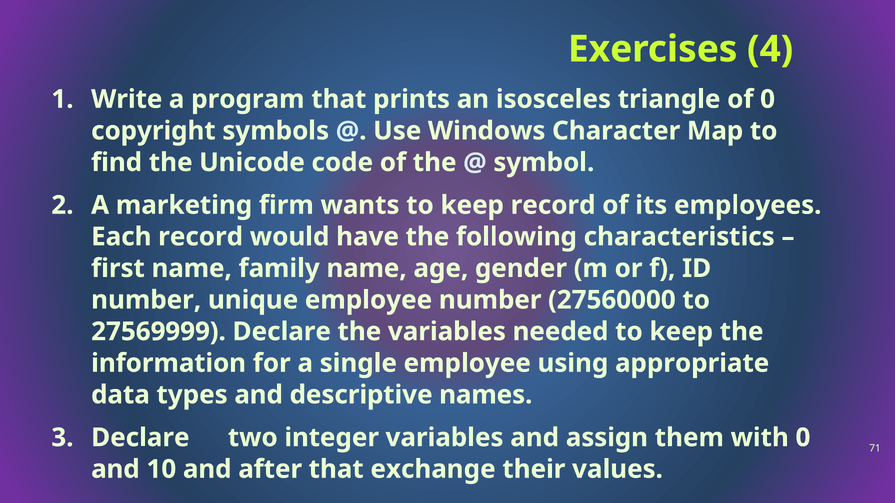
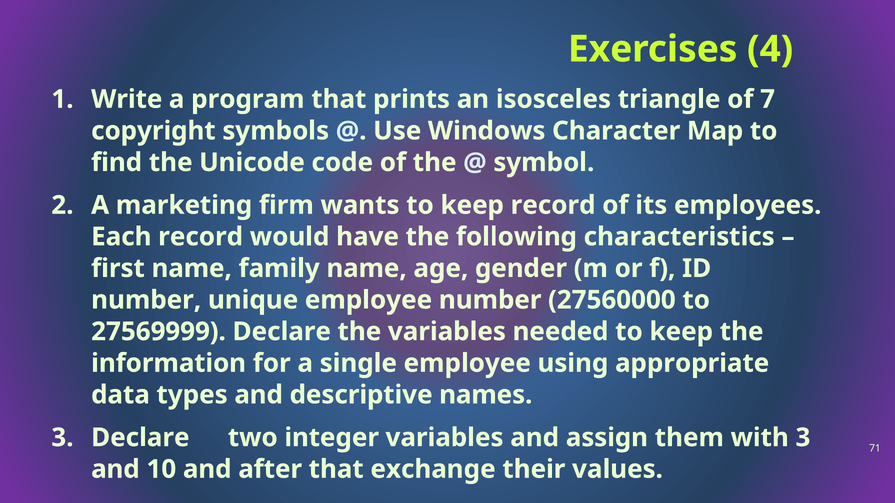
of 0: 0 -> 7 (768, 99)
with 0: 0 -> 3 (803, 438)
